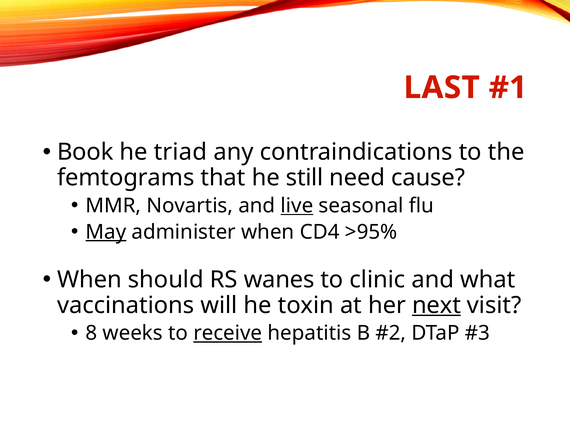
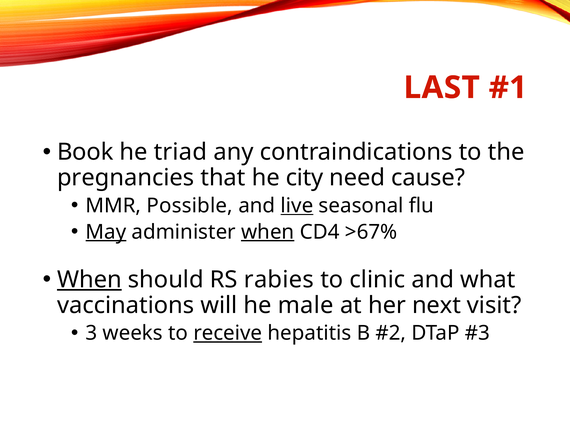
femtograms: femtograms -> pregnancies (126, 178)
still: still -> city (305, 178)
Novartis: Novartis -> Possible (190, 206)
when underline: none -> present (268, 232)
>95%: >95% -> >67% (371, 232)
When underline: none -> present (89, 280)
wanes: wanes -> rabies (279, 280)
toxin: toxin -> male (306, 306)
next underline: present -> none (436, 306)
8: 8 -> 3 (91, 334)
